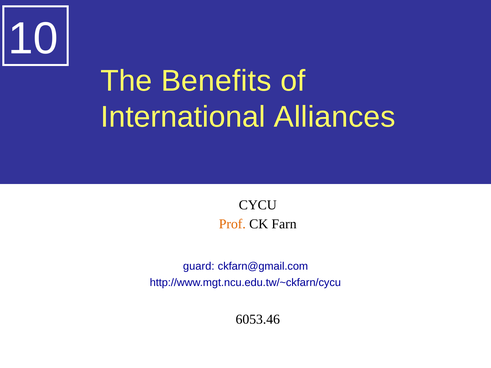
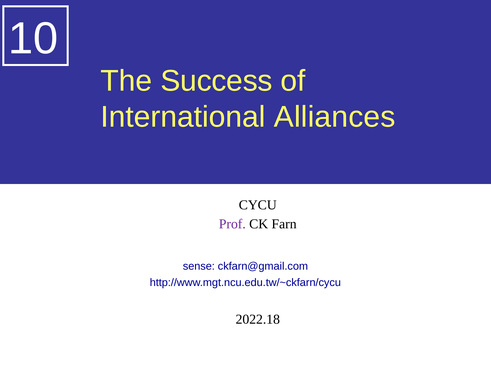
Benefits: Benefits -> Success (216, 81)
Prof colour: orange -> purple (232, 224)
guard: guard -> sense (199, 266)
6053.46: 6053.46 -> 2022.18 (258, 320)
